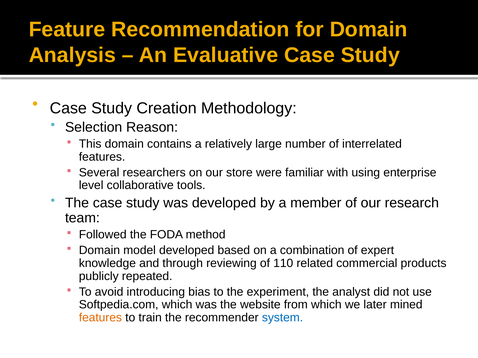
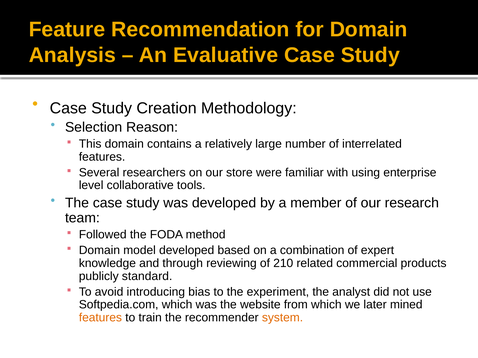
110: 110 -> 210 (283, 264)
repeated: repeated -> standard (147, 276)
system colour: blue -> orange (283, 318)
